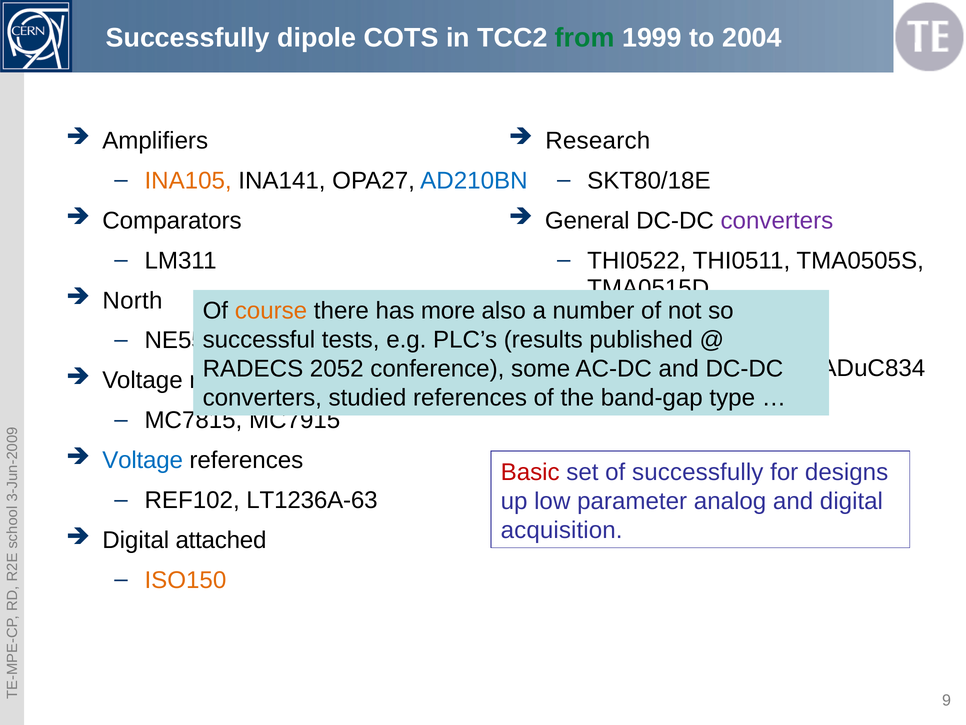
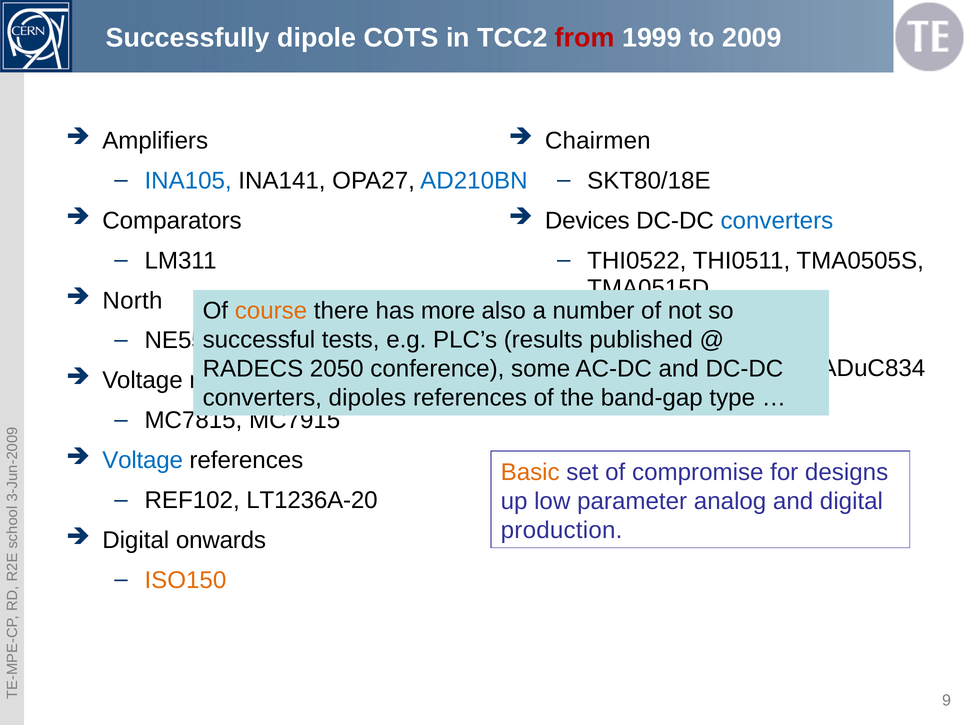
from colour: green -> red (585, 38)
2004: 2004 -> 2009 (752, 38)
Research: Research -> Chairmen (598, 141)
INA105 colour: orange -> blue (188, 181)
General: General -> Devices (587, 220)
converters colour: purple -> blue (777, 220)
2052: 2052 -> 2050 (337, 369)
studied: studied -> dipoles (367, 398)
Basic colour: red -> orange (530, 472)
of successfully: successfully -> compromise (698, 472)
LT1236A-63: LT1236A-63 -> LT1236A-20 (312, 500)
acquisition: acquisition -> production (562, 530)
attached: attached -> onwards (221, 540)
